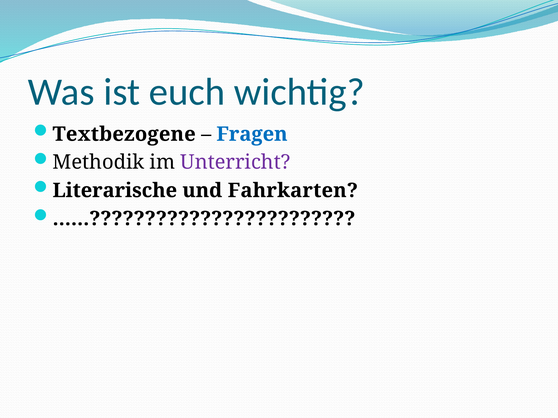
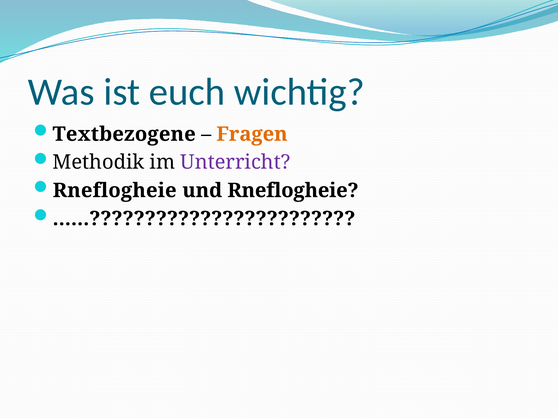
Fragen colour: blue -> orange (252, 134)
Literarische: Literarische -> Rneflogheie (115, 191)
und Fahrkarten: Fahrkarten -> Rneflogheie (293, 191)
